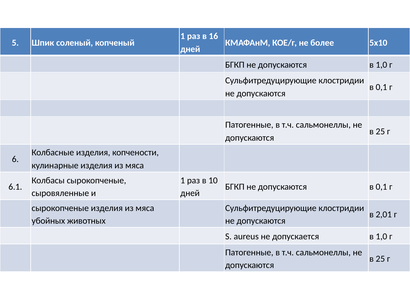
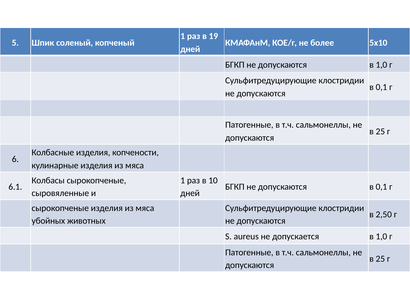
16: 16 -> 19 (213, 36)
2,01: 2,01 -> 2,50 (384, 214)
